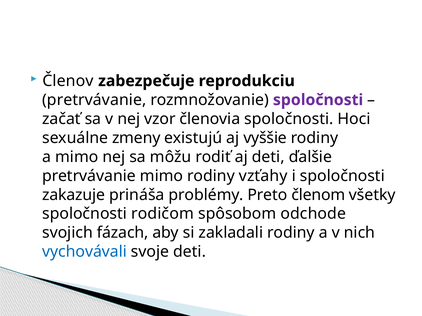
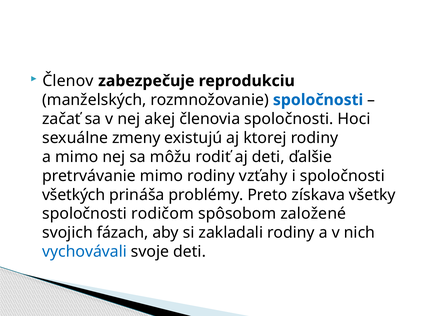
pretrvávanie: pretrvávanie -> manželských (94, 100)
spoločnosti colour: purple -> blue (318, 100)
vzor: vzor -> akej (160, 119)
vyššie: vyššie -> ktorej (265, 138)
zakazuje: zakazuje -> všetkých (74, 195)
členom: členom -> získava (318, 195)
odchode: odchode -> založené (313, 214)
